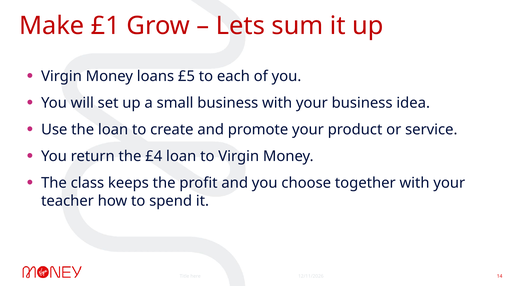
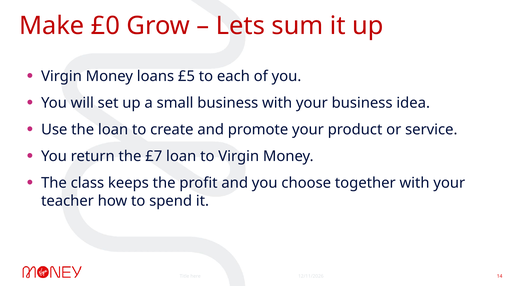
£1: £1 -> £0 (105, 26)
£4: £4 -> £7 (154, 157)
